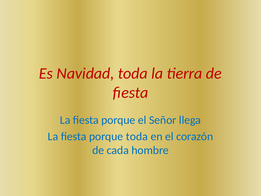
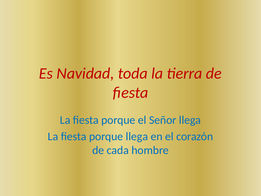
porque toda: toda -> llega (137, 136)
